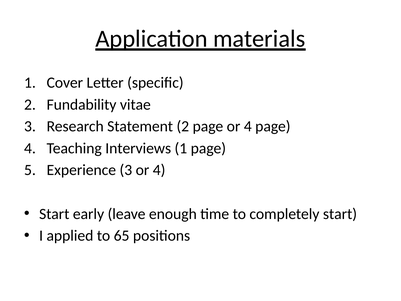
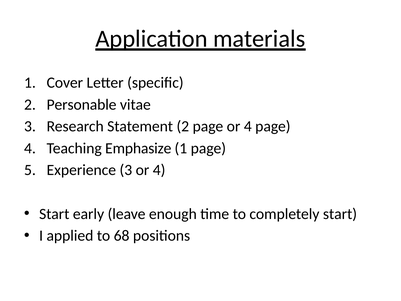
Fundability: Fundability -> Personable (82, 104)
Interviews: Interviews -> Emphasize (138, 148)
65: 65 -> 68 (122, 236)
